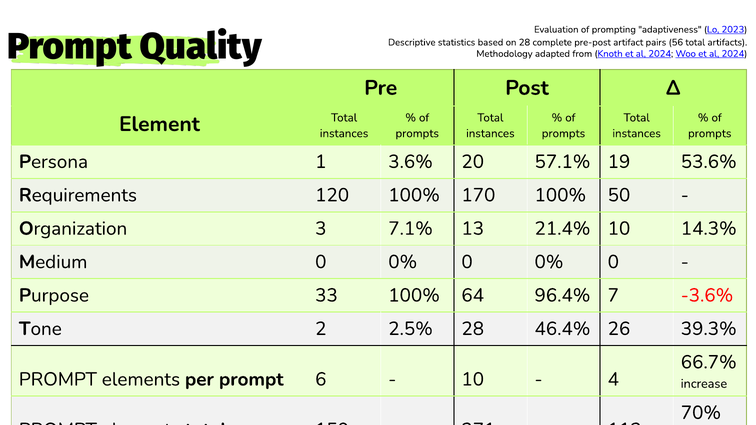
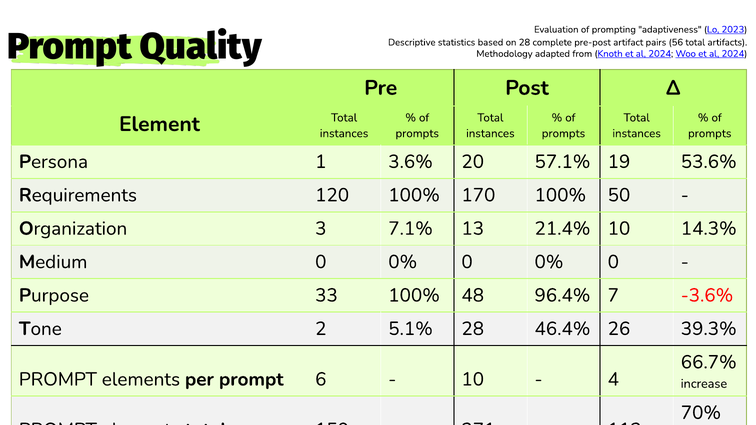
64: 64 -> 48 (473, 295)
2.5%: 2.5% -> 5.1% (411, 329)
